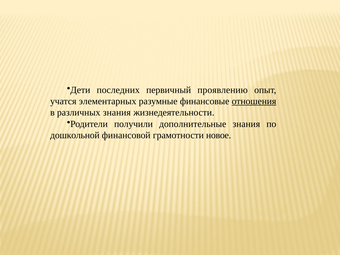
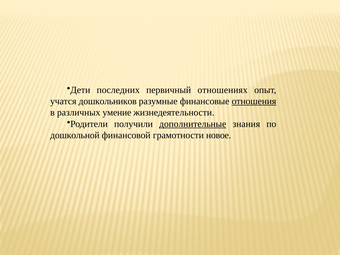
проявлению: проявлению -> отношениях (223, 90)
элементарных: элементарных -> дошкольников (108, 101)
различных знания: знания -> умение (117, 113)
дополнительные underline: none -> present (193, 124)
